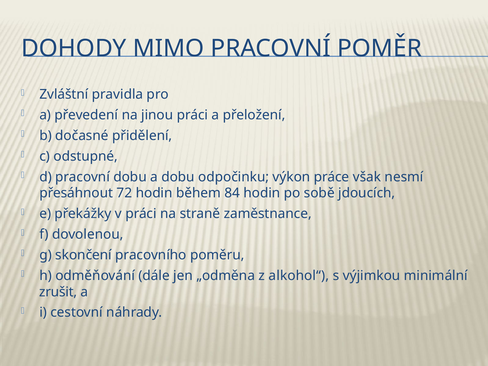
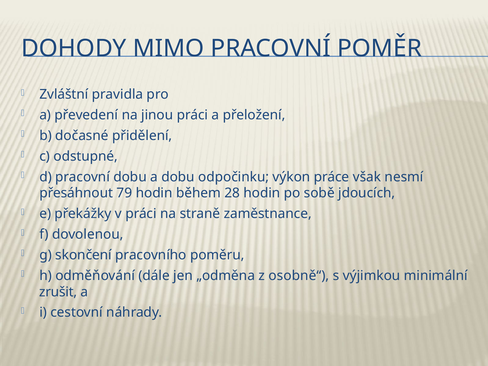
72: 72 -> 79 (124, 193)
84: 84 -> 28 (232, 193)
alkohol“: alkohol“ -> osobně“ (299, 276)
